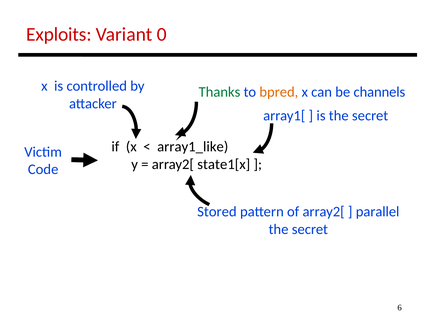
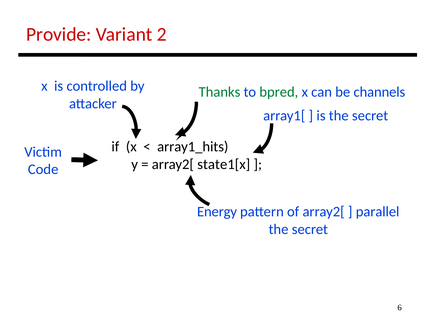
Exploits: Exploits -> Provide (59, 34)
0: 0 -> 2 (162, 34)
bpred colour: orange -> green (279, 92)
array1_like: array1_like -> array1_hits (193, 147)
Stored: Stored -> Energy (217, 212)
